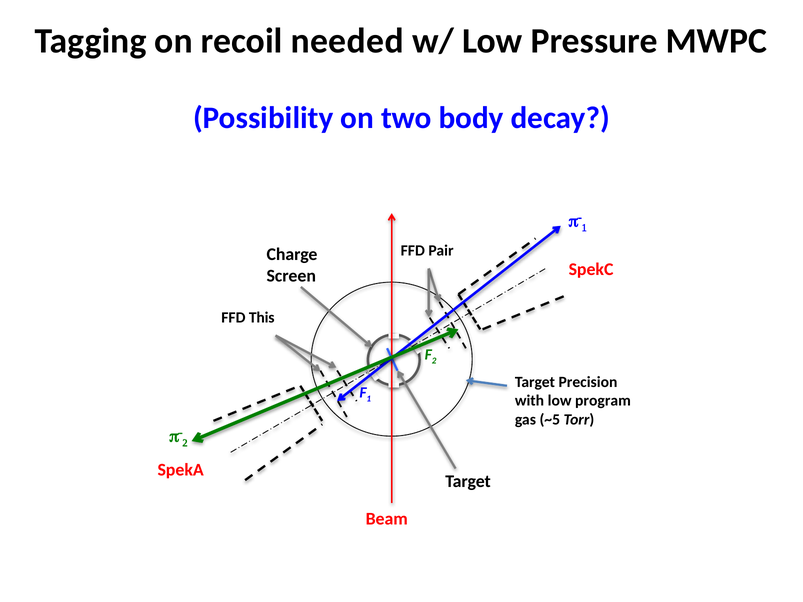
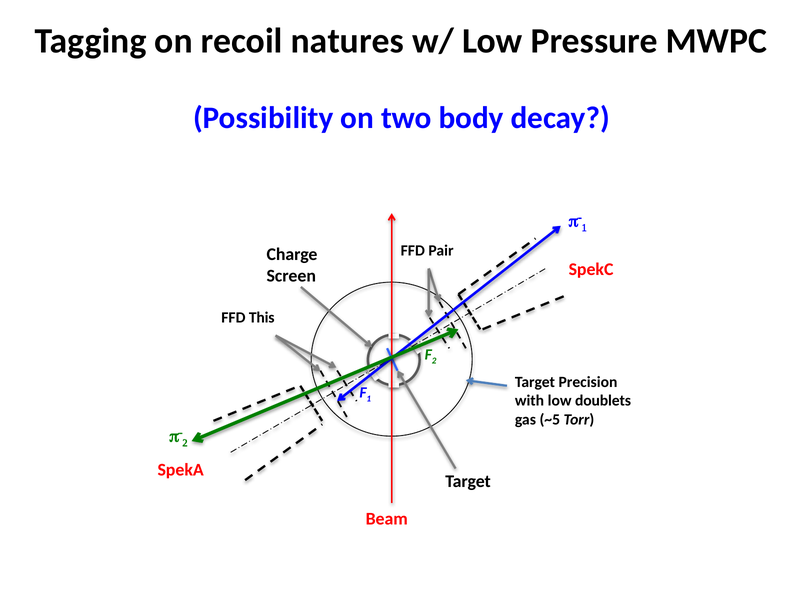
needed: needed -> natures (347, 41)
program: program -> doublets (603, 401)
